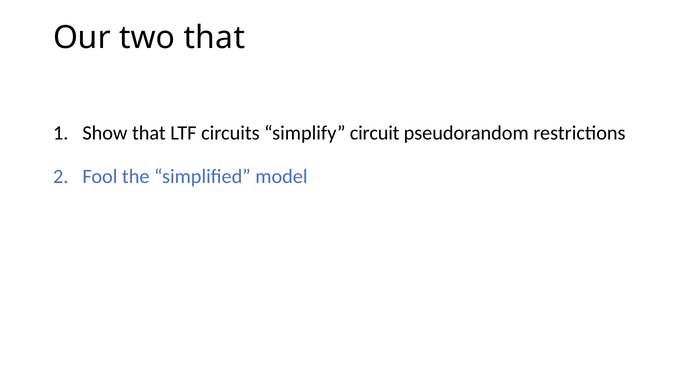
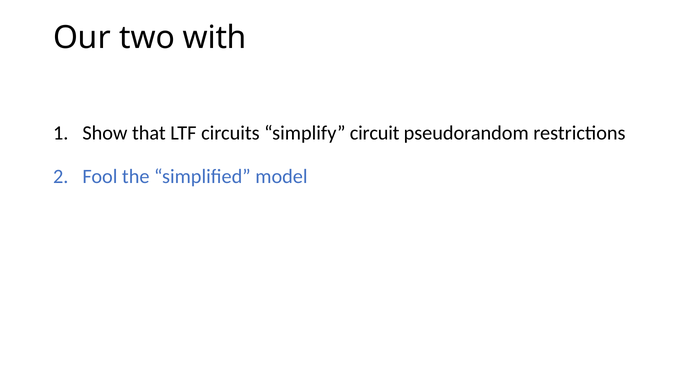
two that: that -> with (215, 38)
